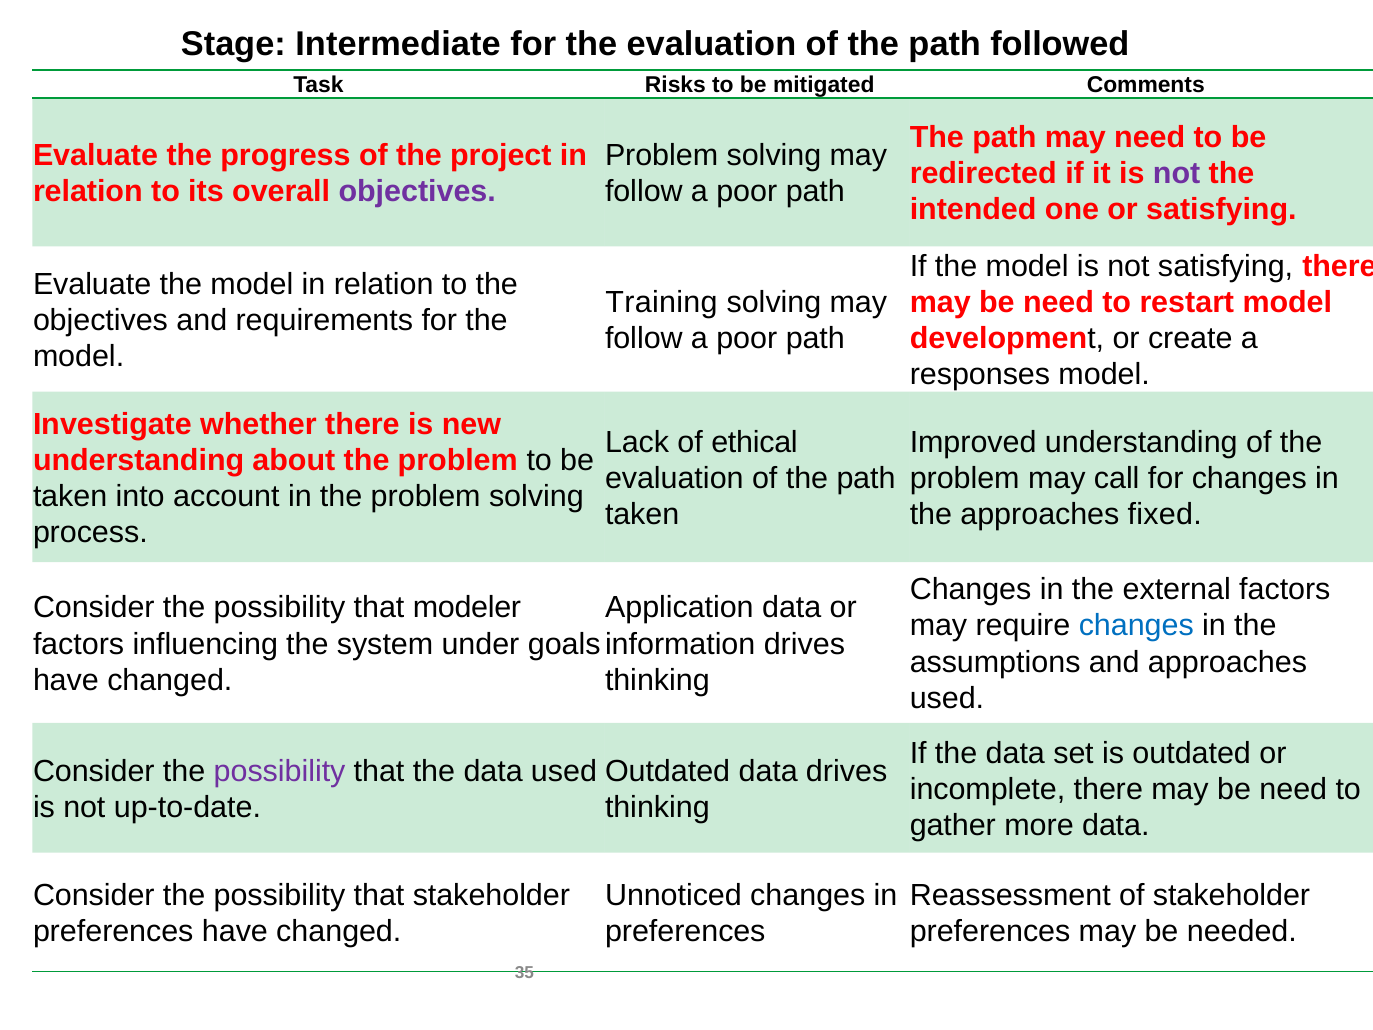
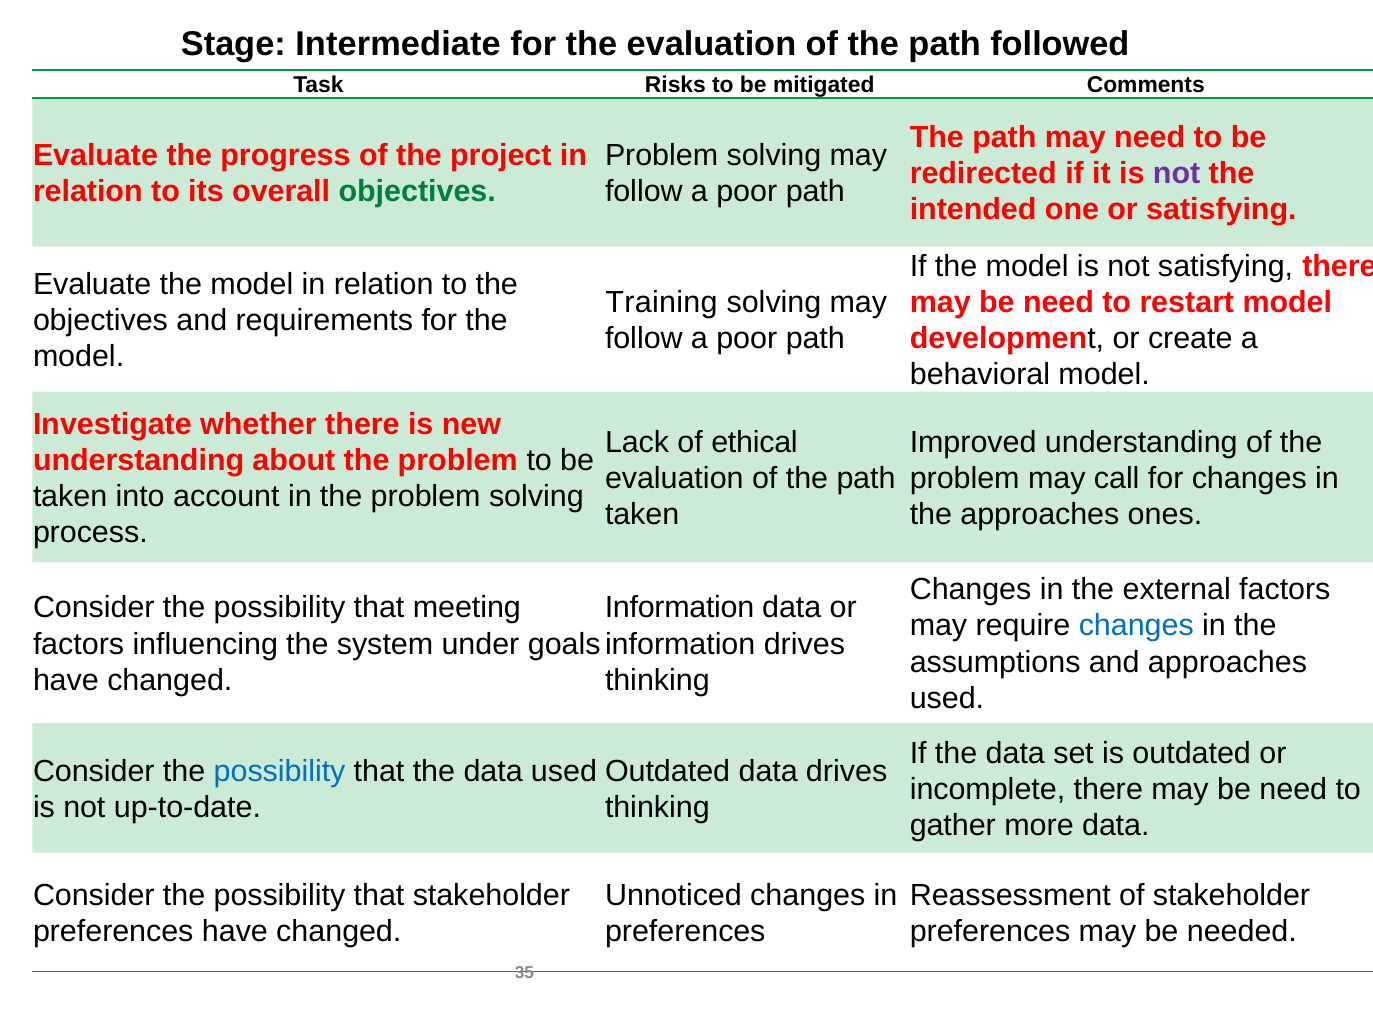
objectives colour: purple -> green (417, 192)
responses: responses -> behavioral (980, 375)
fixed: fixed -> ones (1165, 514)
modeler: modeler -> meeting (467, 608)
Application: Application -> Information (680, 608)
possibility colour: purple -> blue (280, 771)
